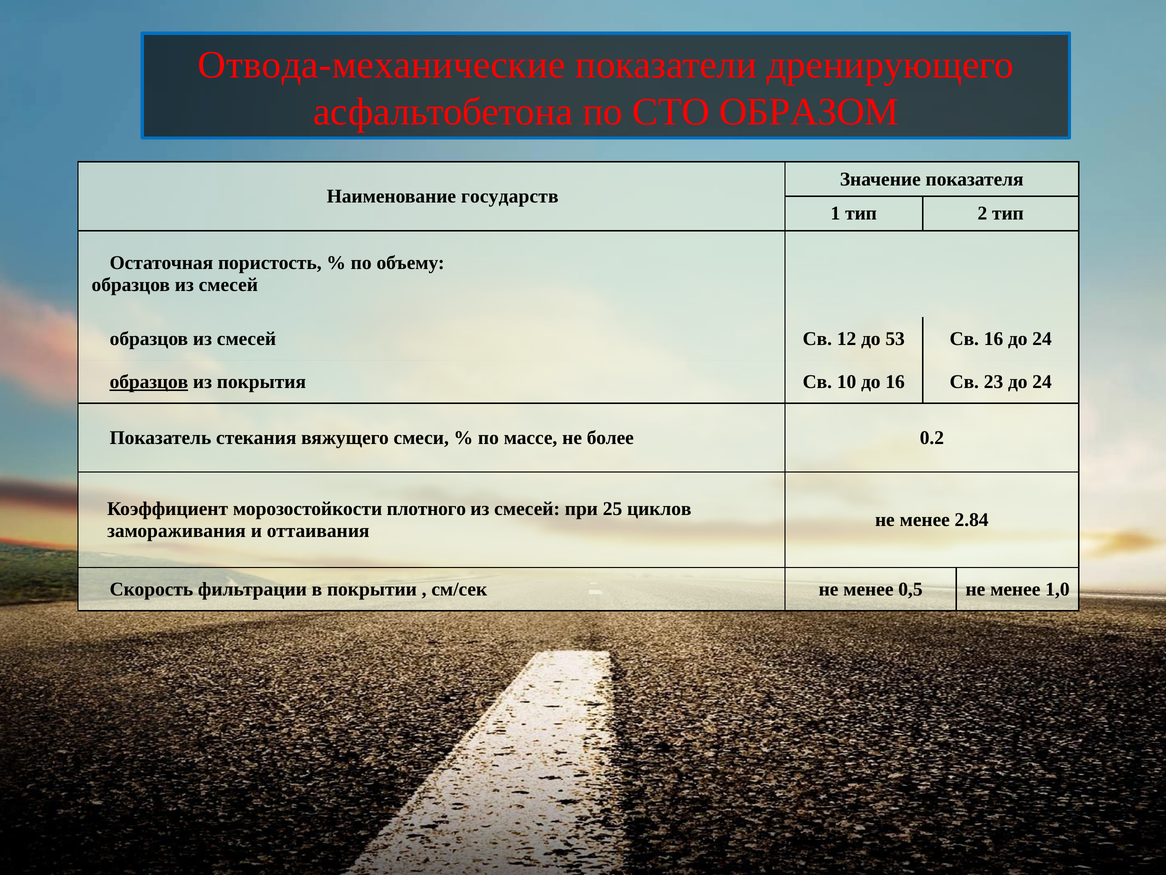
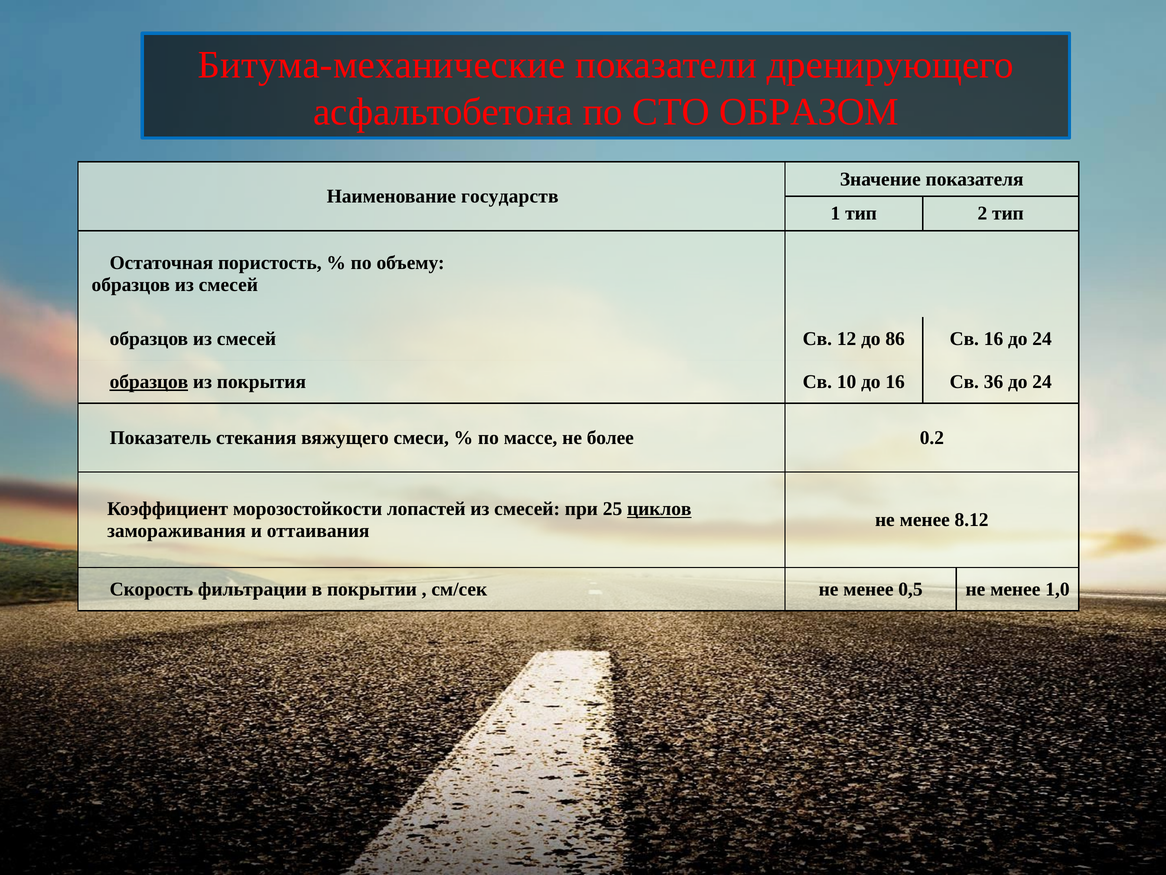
Отвода-механические: Отвода-механические -> Битума-механические (382, 65)
53: 53 -> 86 (895, 338)
23: 23 -> 36 (994, 382)
плотного: плотного -> лопастей (426, 509)
циклов underline: none -> present (659, 509)
2.84: 2.84 -> 8.12 (972, 520)
